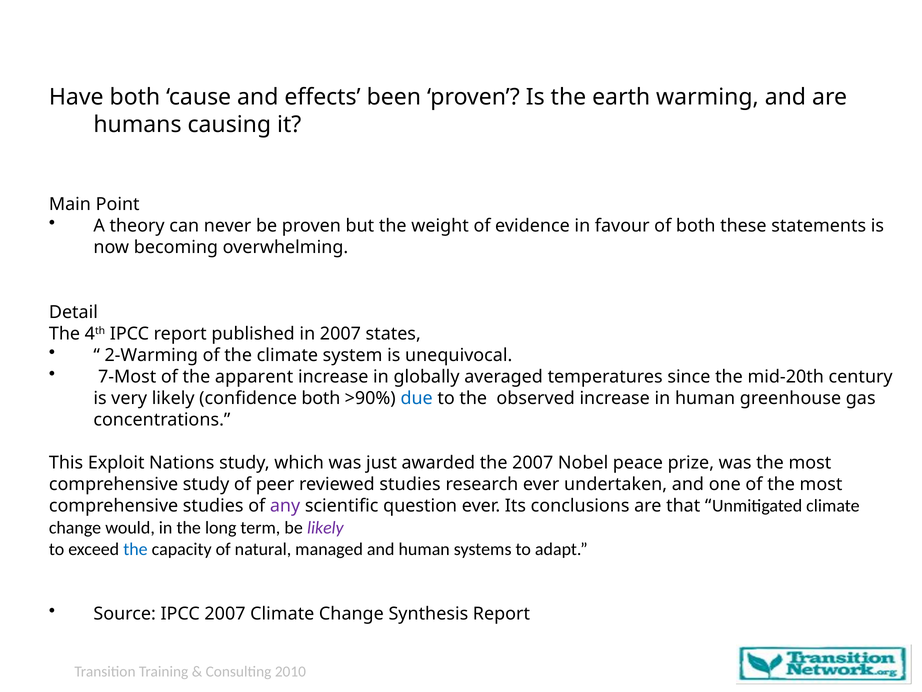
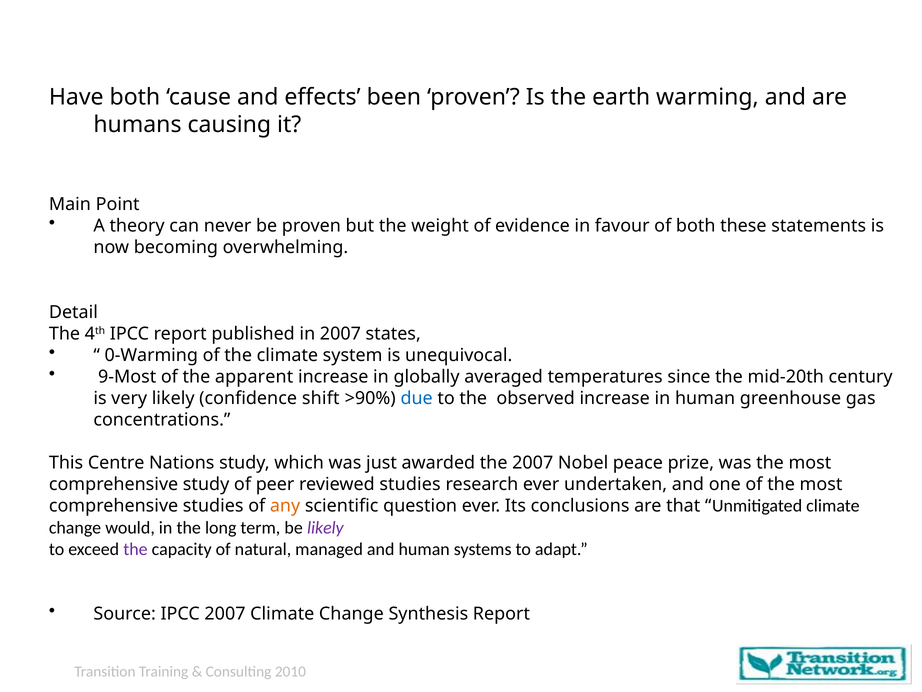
2-Warming: 2-Warming -> 0-Warming (151, 355)
7-Most: 7-Most -> 9-Most (127, 377)
confidence both: both -> shift (321, 398)
Exploit: Exploit -> Centre (116, 463)
any colour: purple -> orange (285, 506)
the colour: blue -> purple (135, 549)
